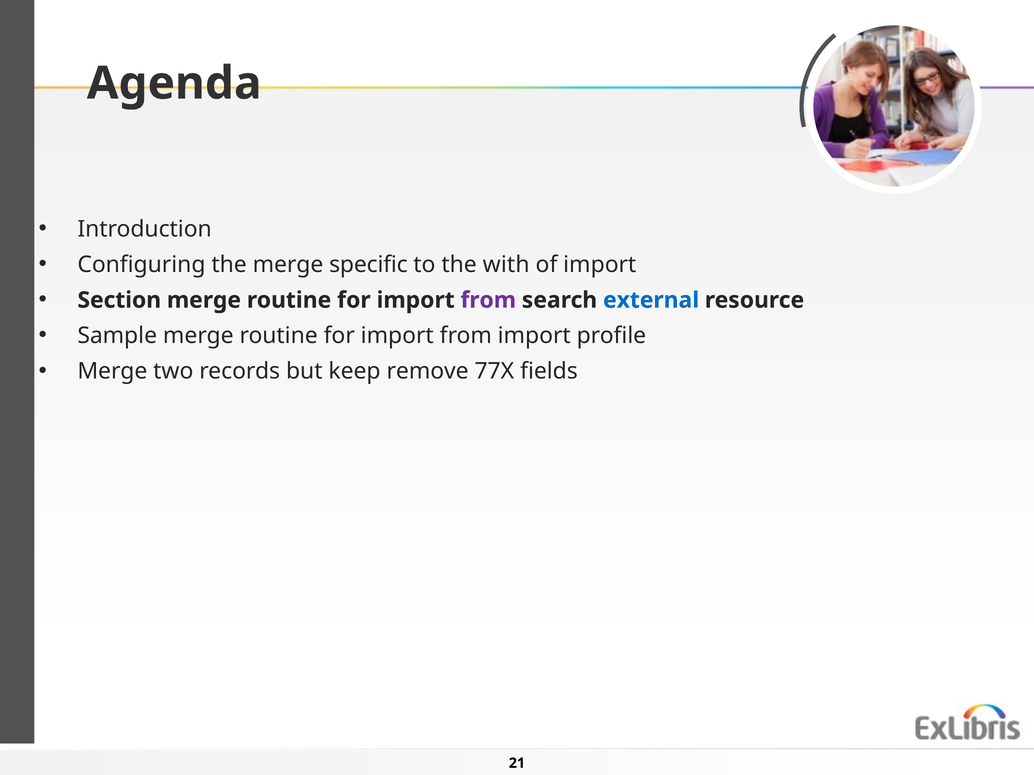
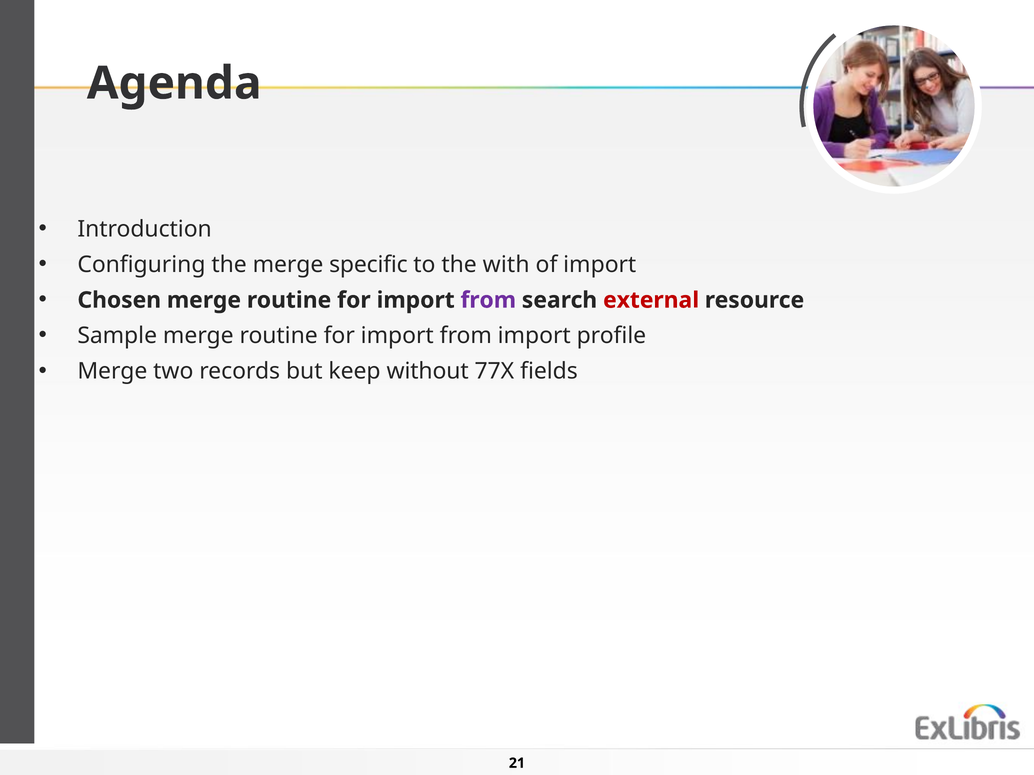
Section: Section -> Chosen (119, 300)
external colour: blue -> red (651, 300)
remove: remove -> without (428, 372)
